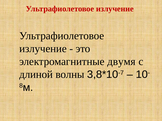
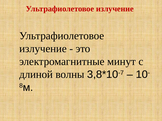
двумя: двумя -> минут (122, 62)
